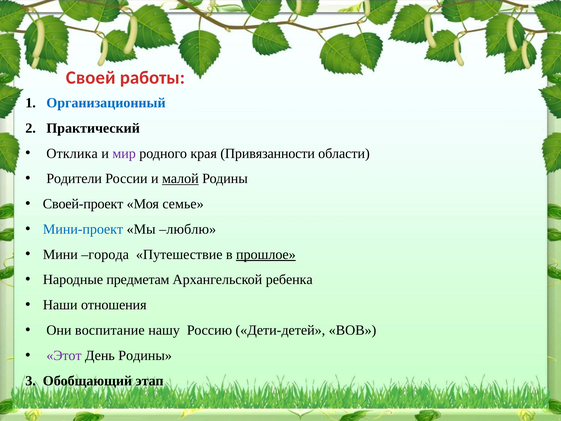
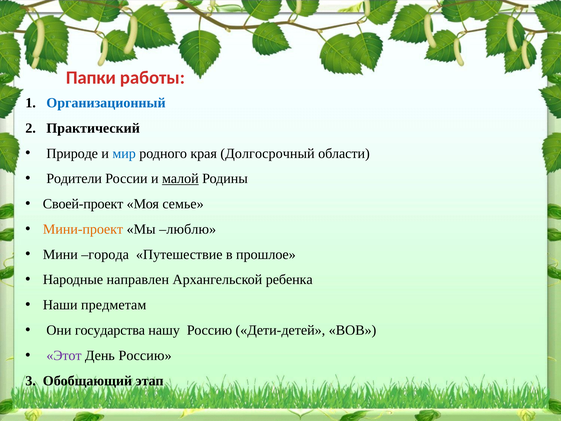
Своей: Своей -> Папки (91, 78)
Отклика: Отклика -> Природе (72, 153)
мир colour: purple -> blue (124, 153)
Привязанности: Привязанности -> Долгосрочный (268, 153)
Мини-проект colour: blue -> orange (83, 229)
прошлое underline: present -> none (266, 254)
предметам: предметам -> направлен (138, 280)
отношения: отношения -> предметам (114, 305)
воспитание: воспитание -> государства (110, 330)
День Родины: Родины -> Россию (145, 355)
